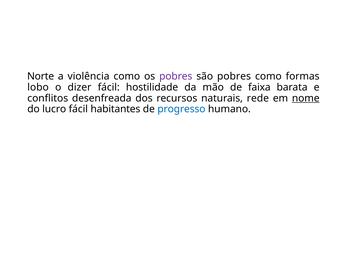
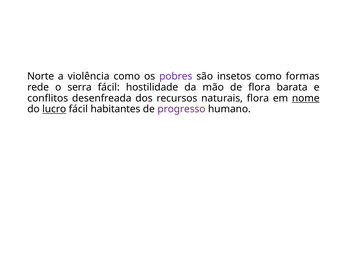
são pobres: pobres -> insetos (234, 76)
lobo: lobo -> rede (38, 87)
dizer: dizer -> serra (80, 87)
de faixa: faixa -> flora (259, 87)
naturais rede: rede -> flora (258, 98)
lucro underline: none -> present (54, 109)
progresso colour: blue -> purple (181, 109)
